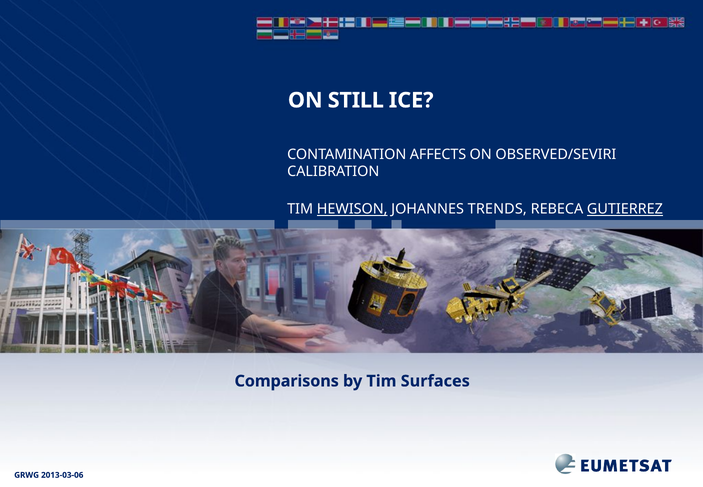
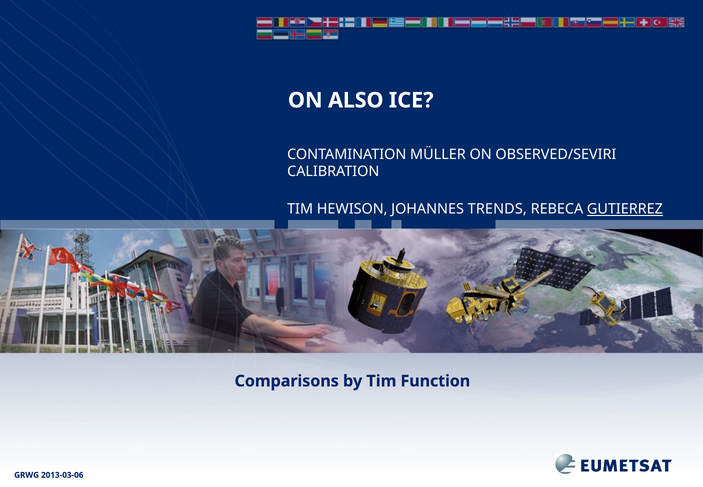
STILL: STILL -> ALSO (356, 100)
AFFECTS: AFFECTS -> MÜLLER (438, 154)
HEWISON underline: present -> none (352, 209)
Surfaces: Surfaces -> Function (435, 381)
